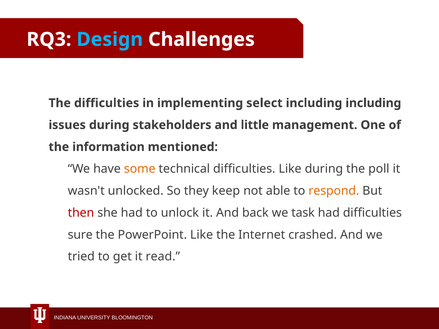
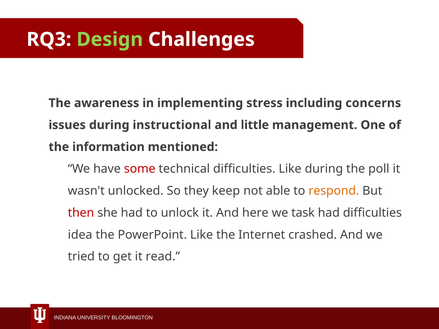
Design colour: light blue -> light green (110, 39)
The difficulties: difficulties -> awareness (107, 103)
select: select -> stress (264, 103)
including including: including -> concerns (373, 103)
stakeholders: stakeholders -> instructional (172, 125)
some colour: orange -> red (140, 169)
back: back -> here (255, 213)
sure: sure -> idea (80, 235)
